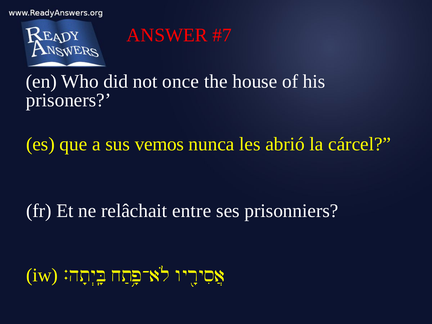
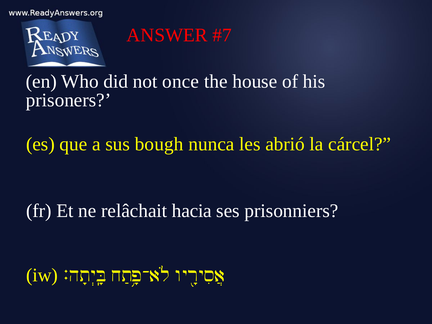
vemos: vemos -> bough (159, 144)
entre: entre -> hacia (192, 211)
